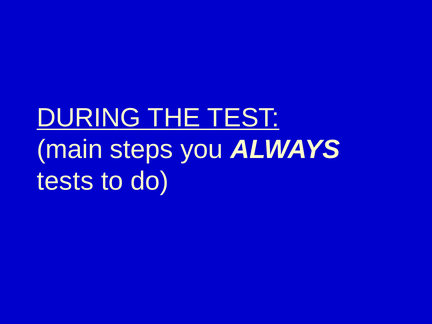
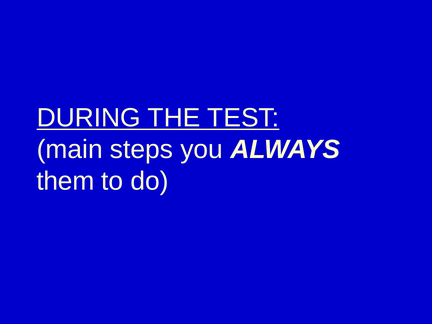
tests: tests -> them (65, 181)
